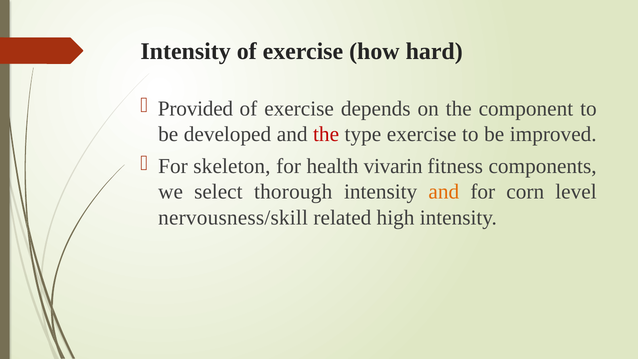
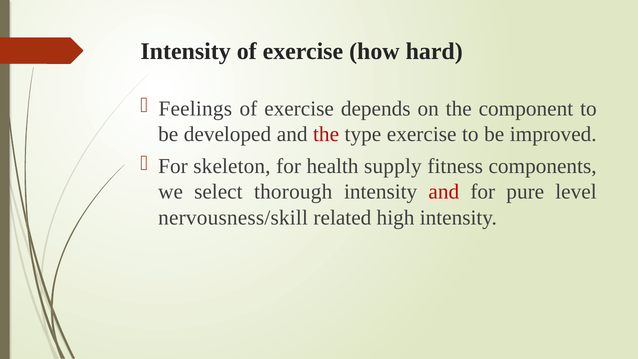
Provided: Provided -> Feelings (195, 109)
vivarin: vivarin -> supply (393, 166)
and colour: orange -> red (444, 192)
corn: corn -> pure (525, 192)
